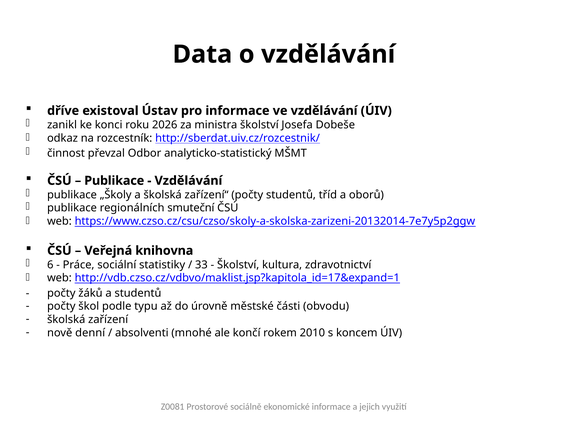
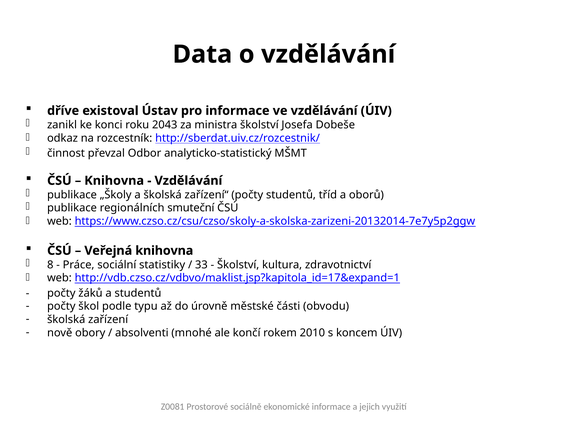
2026: 2026 -> 2043 (165, 125)
Publikace: Publikace -> Knihovna (114, 181)
6: 6 -> 8 (50, 265)
denní: denní -> obory (90, 333)
